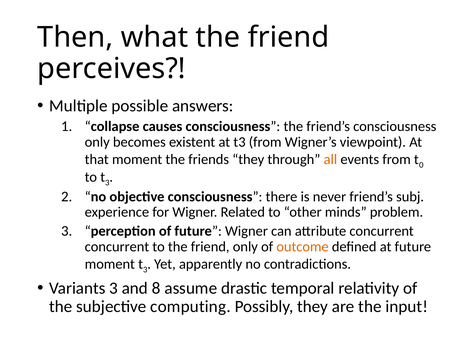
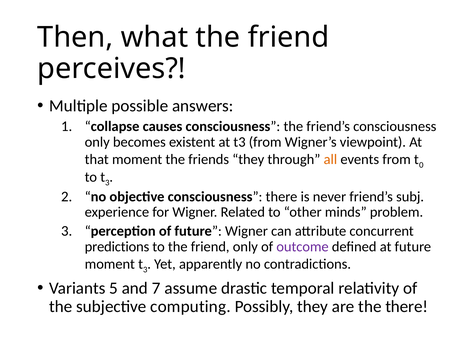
concurrent: concurrent -> predictions (117, 247)
outcome colour: orange -> purple (303, 247)
Variants 3: 3 -> 5 (114, 289)
8: 8 -> 7 (156, 289)
the input: input -> there (407, 307)
